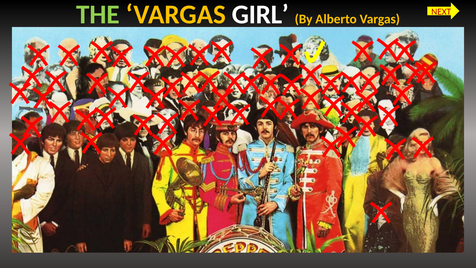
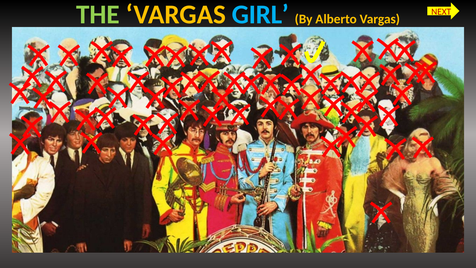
GIRL colour: white -> light blue (260, 14)
